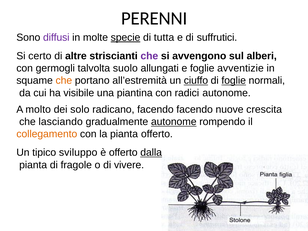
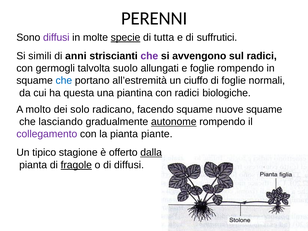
certo: certo -> simili (40, 56)
altre: altre -> anni (76, 56)
sul alberi: alberi -> radici (262, 56)
foglie avventizie: avventizie -> rompendo (241, 68)
che colour: orange -> blue (64, 81)
ciuffo underline: present -> none (196, 81)
foglie underline: present -> none (234, 81)
visibile: visibile -> questa (79, 93)
radici autonome: autonome -> biologiche (227, 93)
facendo facendo: facendo -> squame (195, 109)
nuove crescita: crescita -> squame (264, 109)
collegamento colour: orange -> purple (47, 134)
pianta offerto: offerto -> piante (157, 134)
sviluppo: sviluppo -> stagione (78, 153)
fragole underline: none -> present (76, 165)
di vivere: vivere -> diffusi (129, 165)
